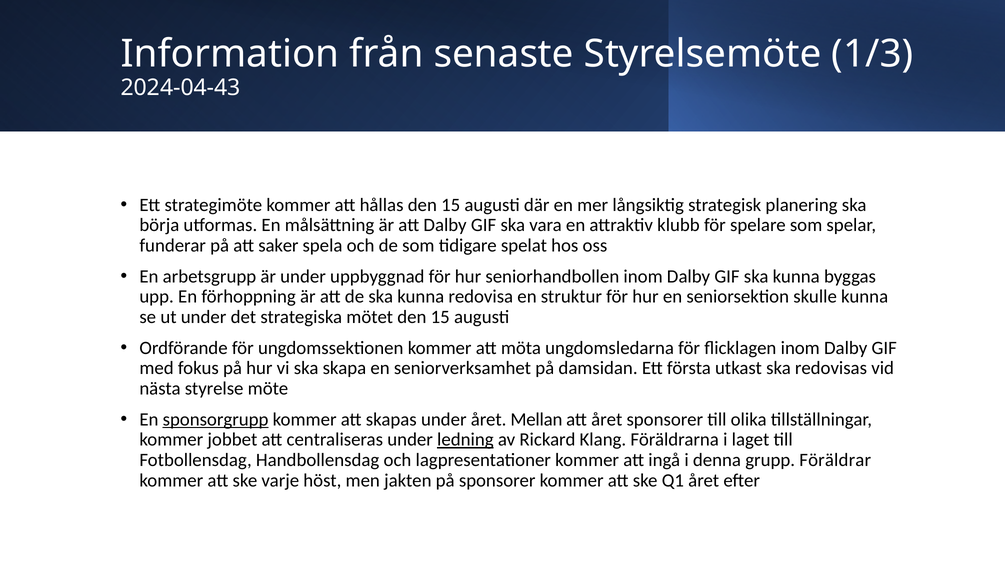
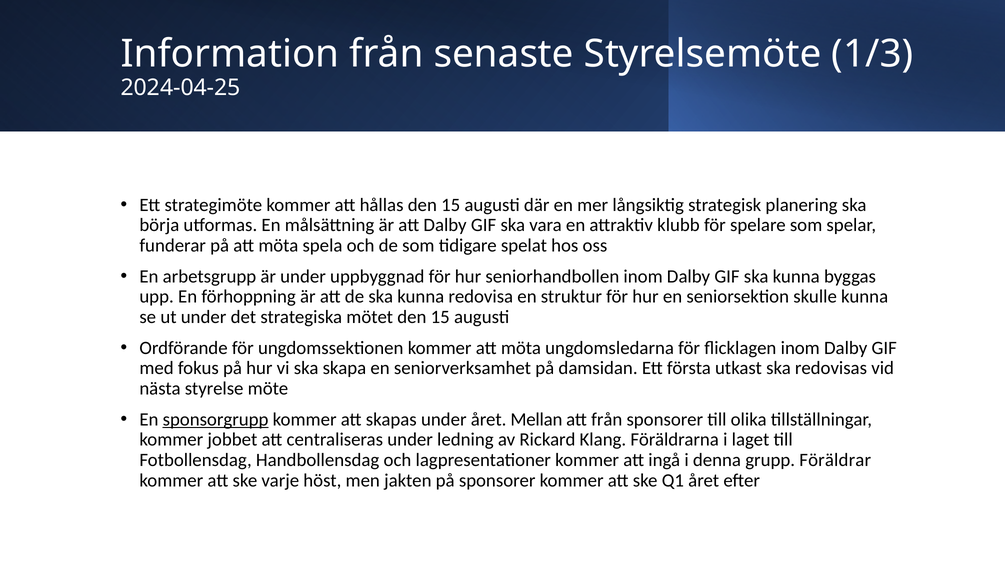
2024-04-43: 2024-04-43 -> 2024-04-25 (181, 88)
på att saker: saker -> möta (278, 246)
att året: året -> från (607, 420)
ledning underline: present -> none (465, 440)
